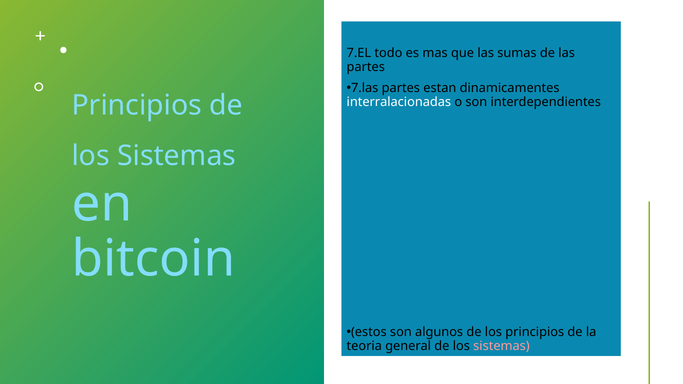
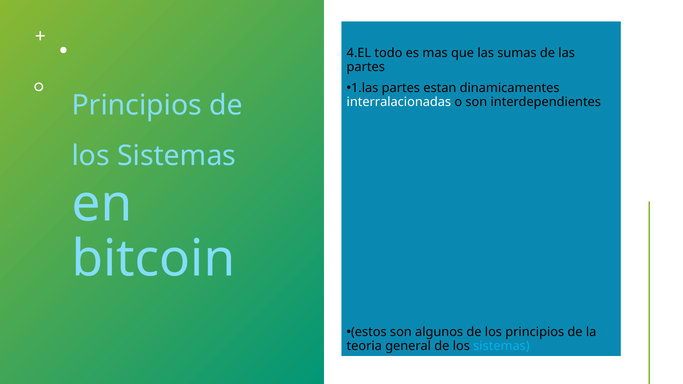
7.EL: 7.EL -> 4.EL (359, 53)
7.las: 7.las -> 1.las (365, 88)
sistemas colour: pink -> light blue (501, 346)
